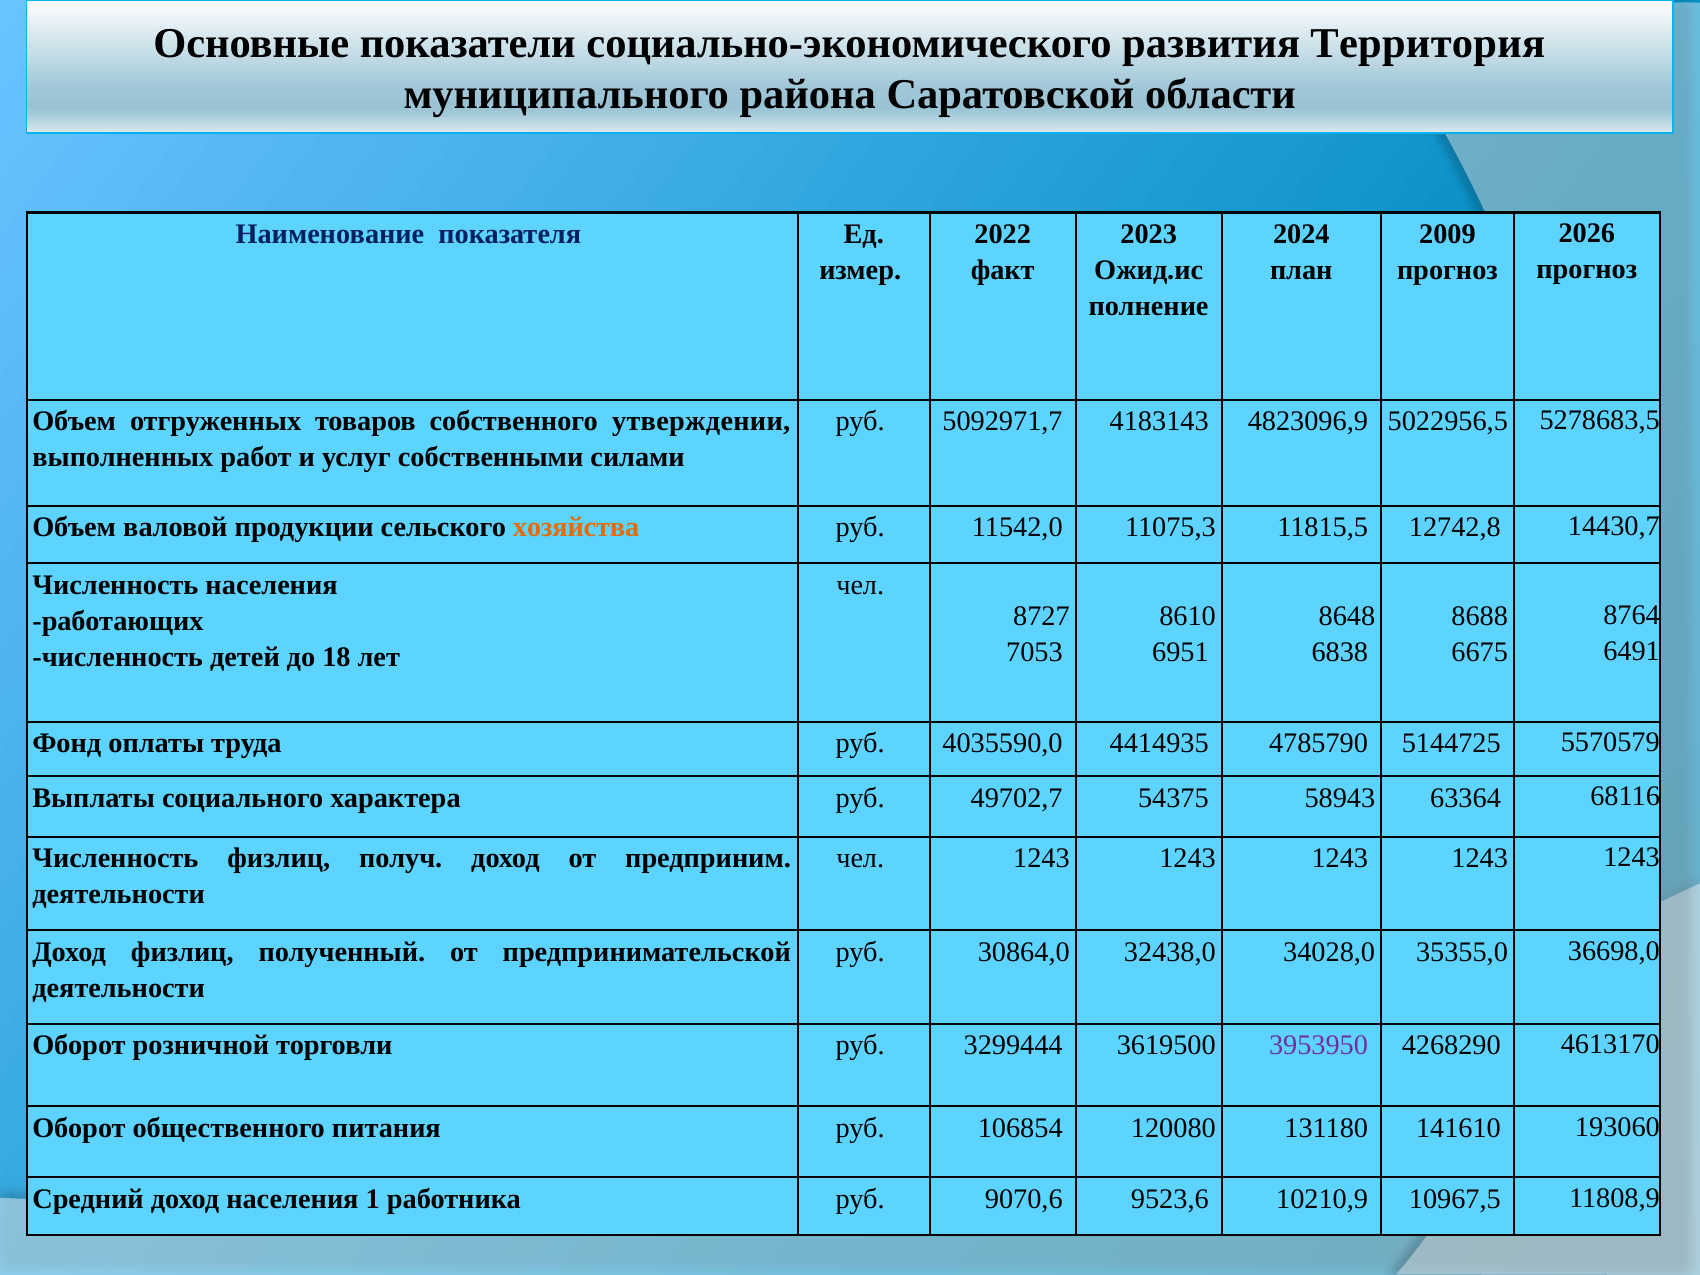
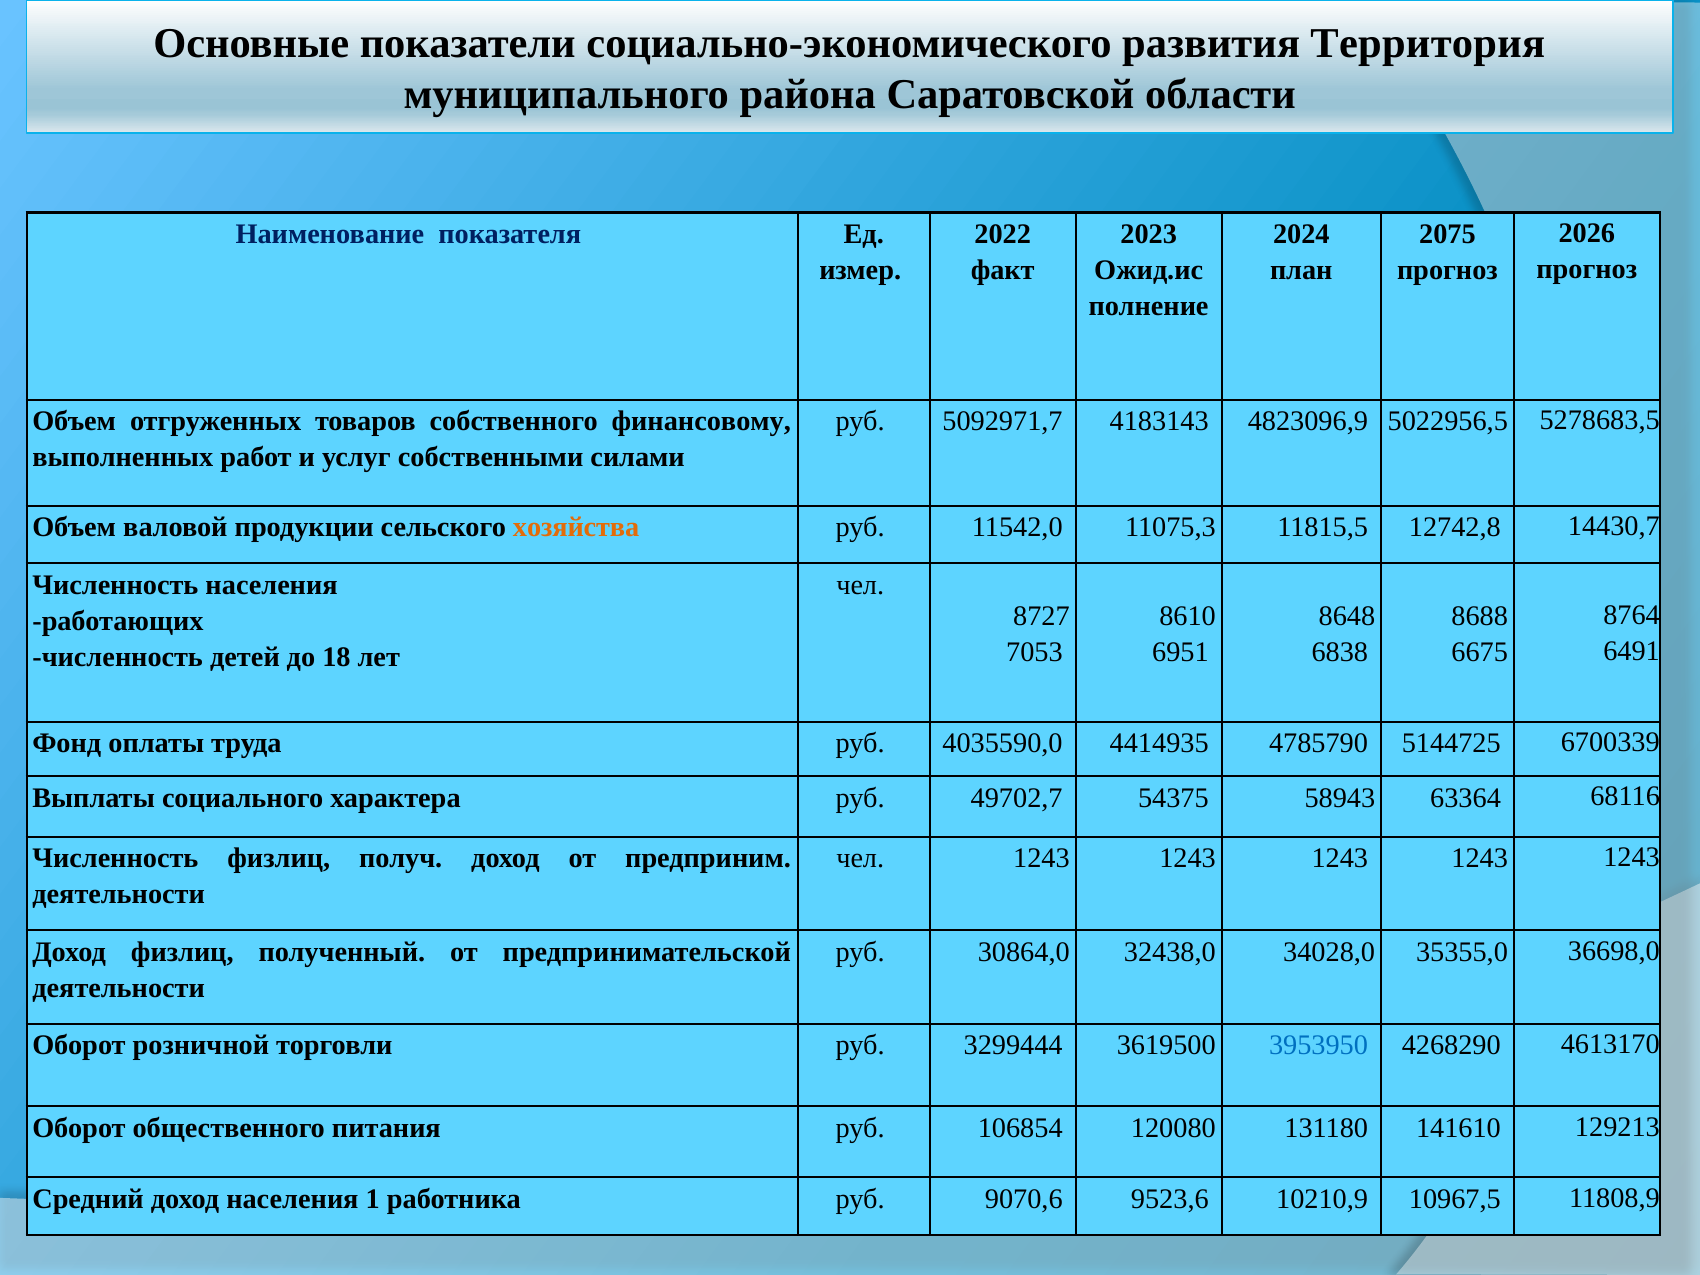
2009: 2009 -> 2075 (1447, 234)
утверждении: утверждении -> финансовому (701, 421)
5570579: 5570579 -> 6700339 (1610, 742)
3953950 colour: purple -> blue (1319, 1045)
193060: 193060 -> 129213 (1617, 1127)
